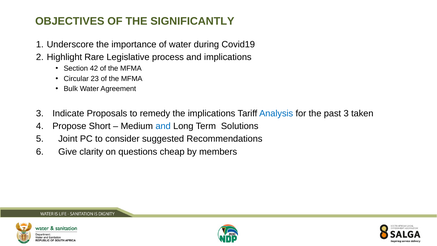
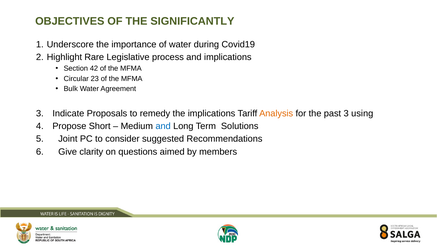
Analysis colour: blue -> orange (276, 113)
taken: taken -> using (362, 113)
cheap: cheap -> aimed (172, 152)
